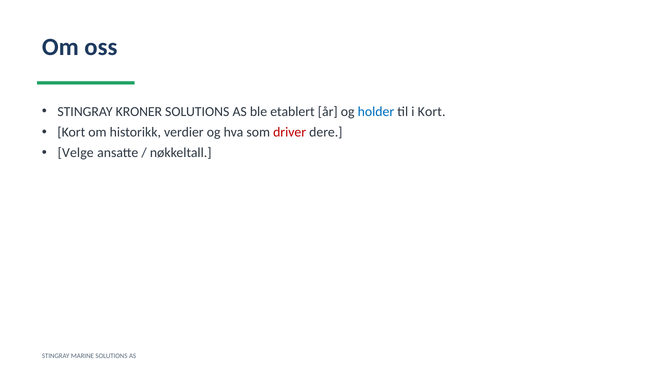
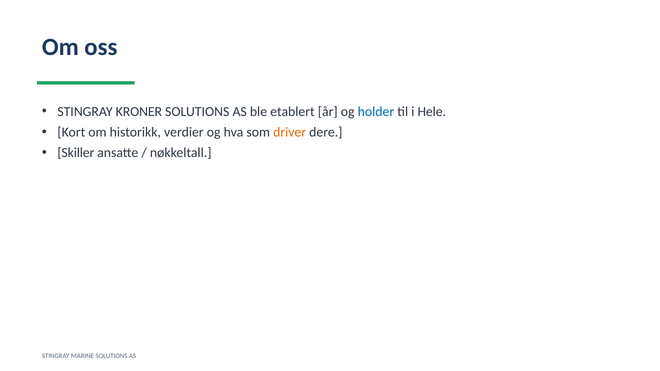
i Kort: Kort -> Hele (432, 112)
driver colour: red -> orange (290, 132)
Velge: Velge -> Skiller (76, 153)
